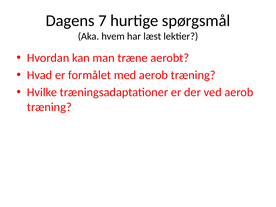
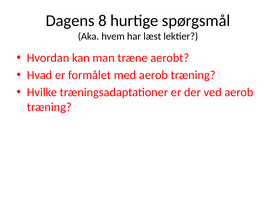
7: 7 -> 8 (102, 21)
